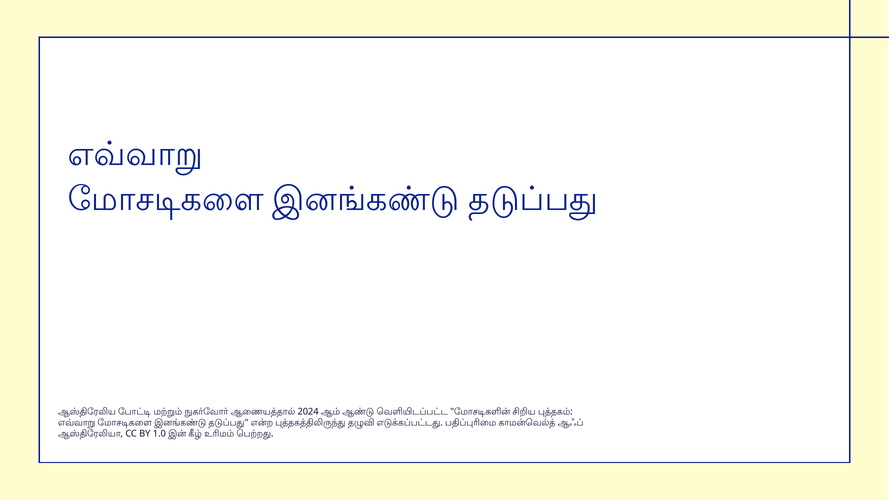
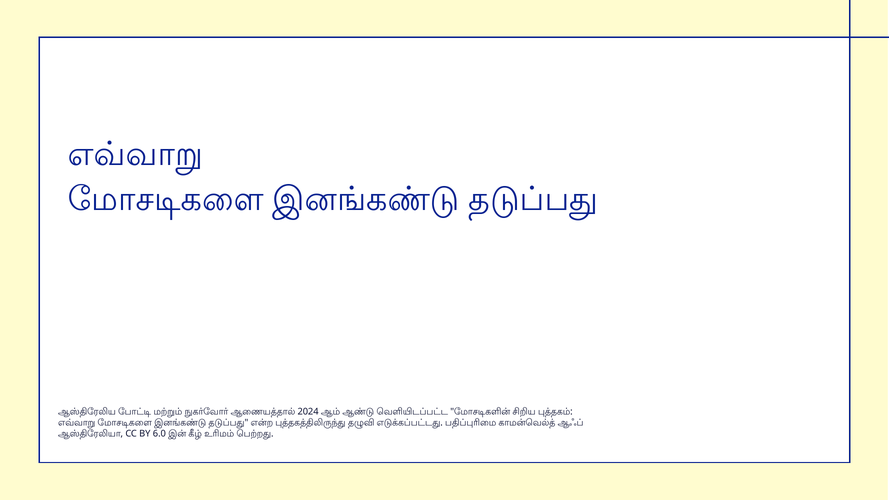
1.0: 1.0 -> 6.0 (159, 434)
